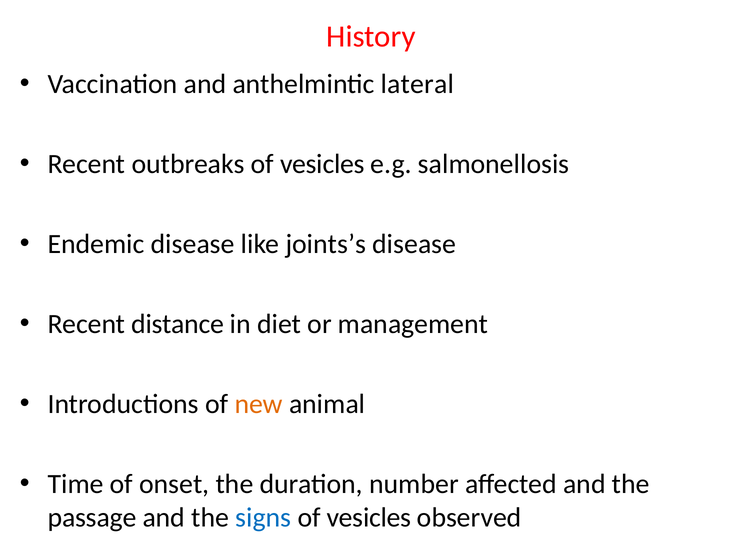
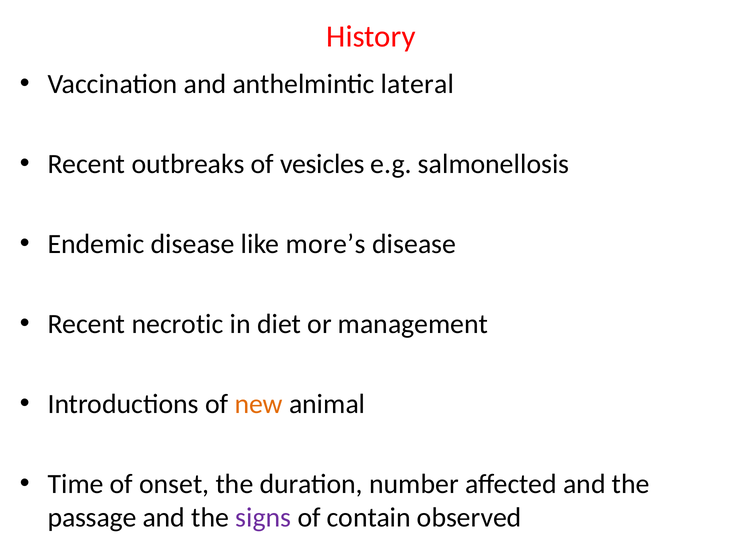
joints’s: joints’s -> more’s (326, 244)
distance: distance -> necrotic (178, 324)
signs colour: blue -> purple (263, 518)
vesicles: vesicles -> contain (369, 518)
